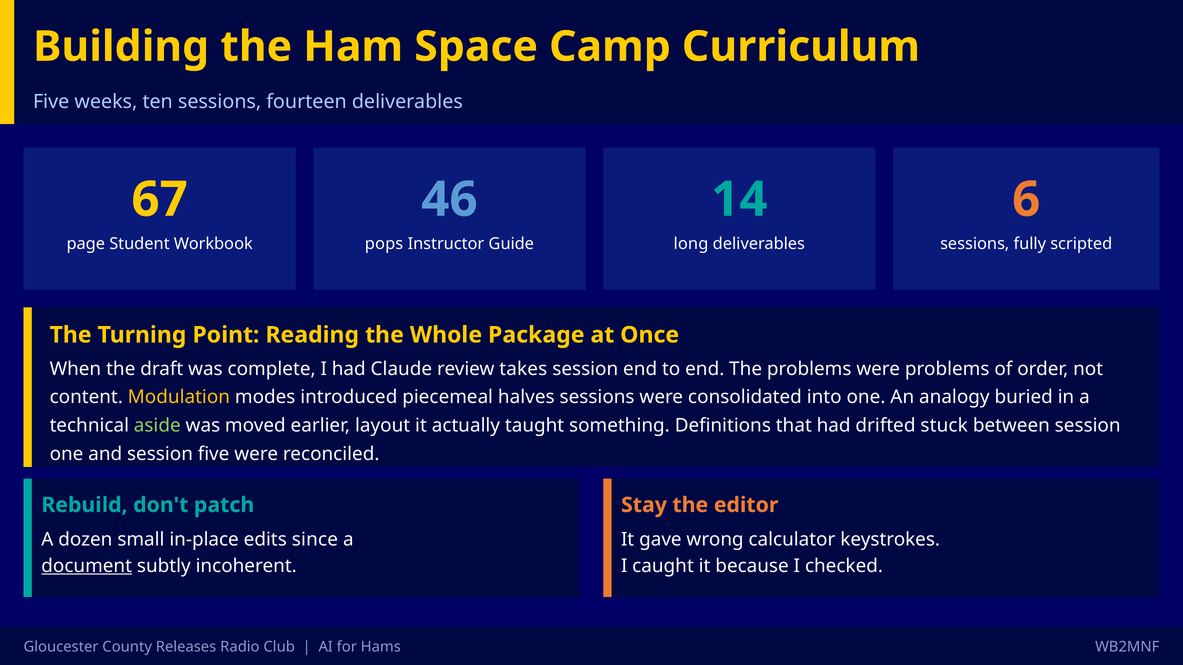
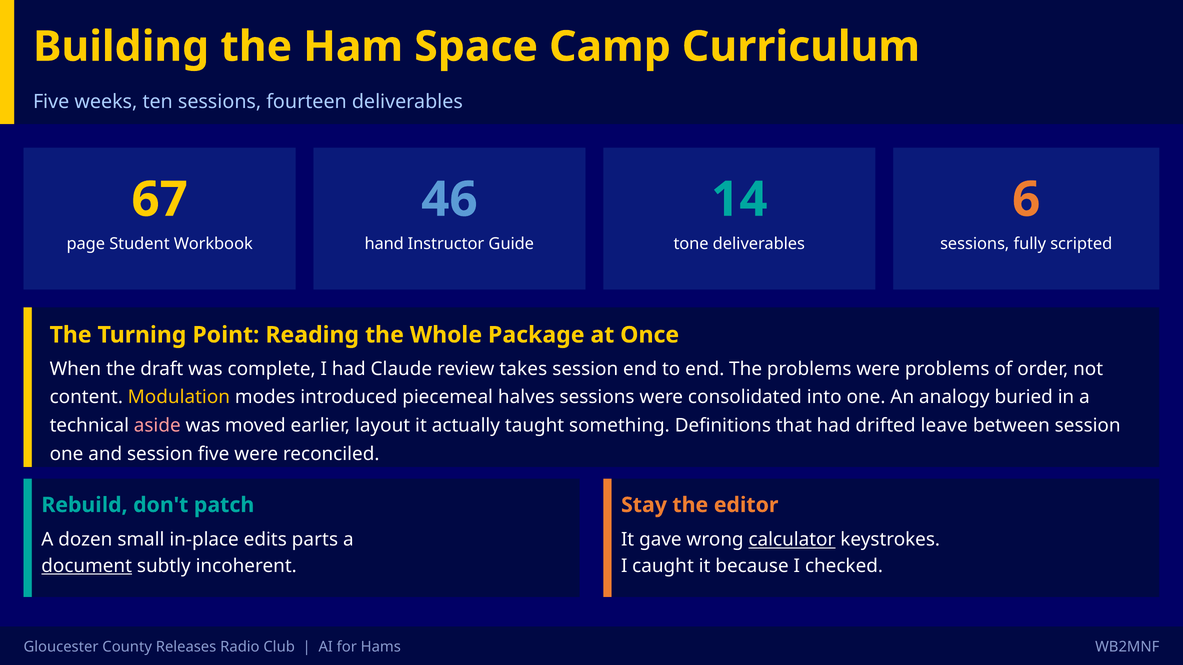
pops: pops -> hand (384, 244)
long: long -> tone (691, 244)
aside colour: light green -> pink (157, 426)
stuck: stuck -> leave (944, 426)
since: since -> parts (315, 540)
calculator underline: none -> present (792, 540)
